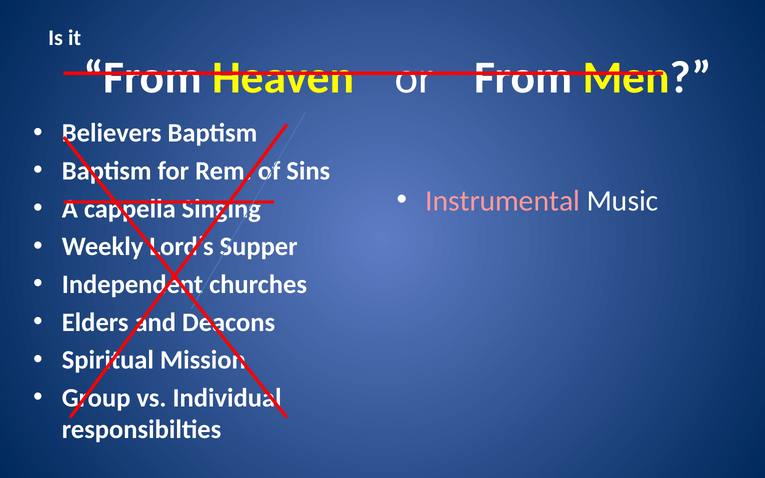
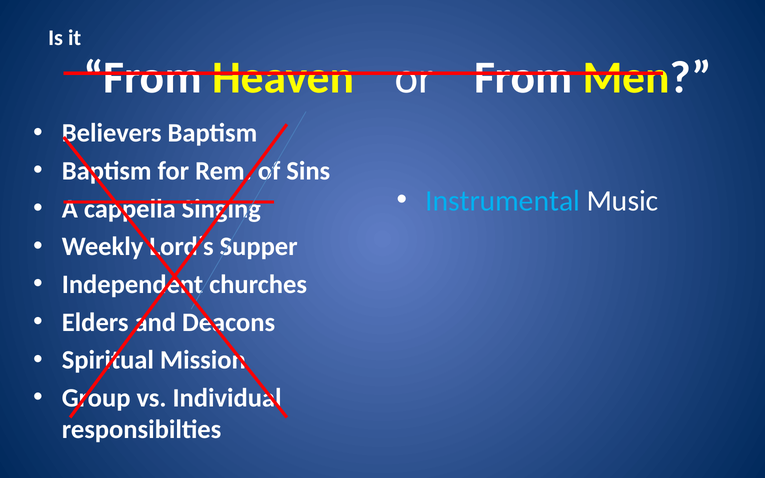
Instrumental colour: pink -> light blue (503, 201)
